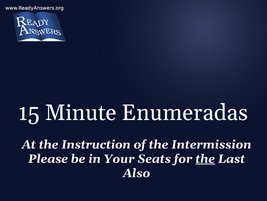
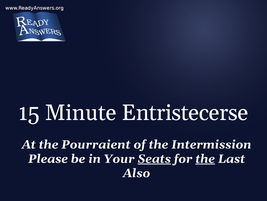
Enumeradas: Enumeradas -> Entristecerse (185, 112)
Instruction: Instruction -> Pourraient (96, 144)
Seats underline: none -> present (154, 158)
